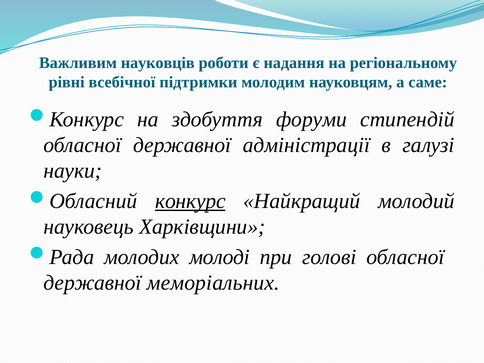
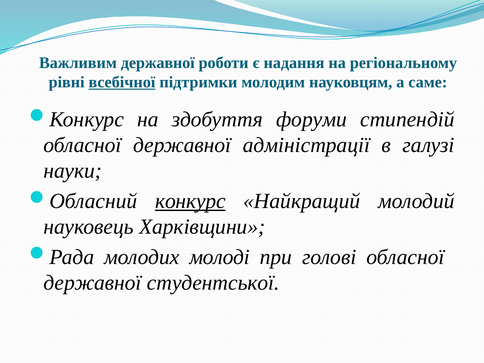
Важливим науковців: науковців -> державної (158, 63)
всебічної underline: none -> present (122, 82)
меморіальних: меморіальних -> студентської (213, 283)
